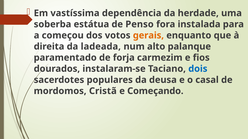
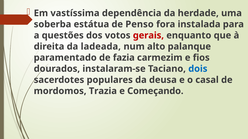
começou: começou -> questões (63, 35)
gerais colour: orange -> red (148, 35)
forja: forja -> fazia (124, 58)
Cristã: Cristã -> Trazia (103, 91)
